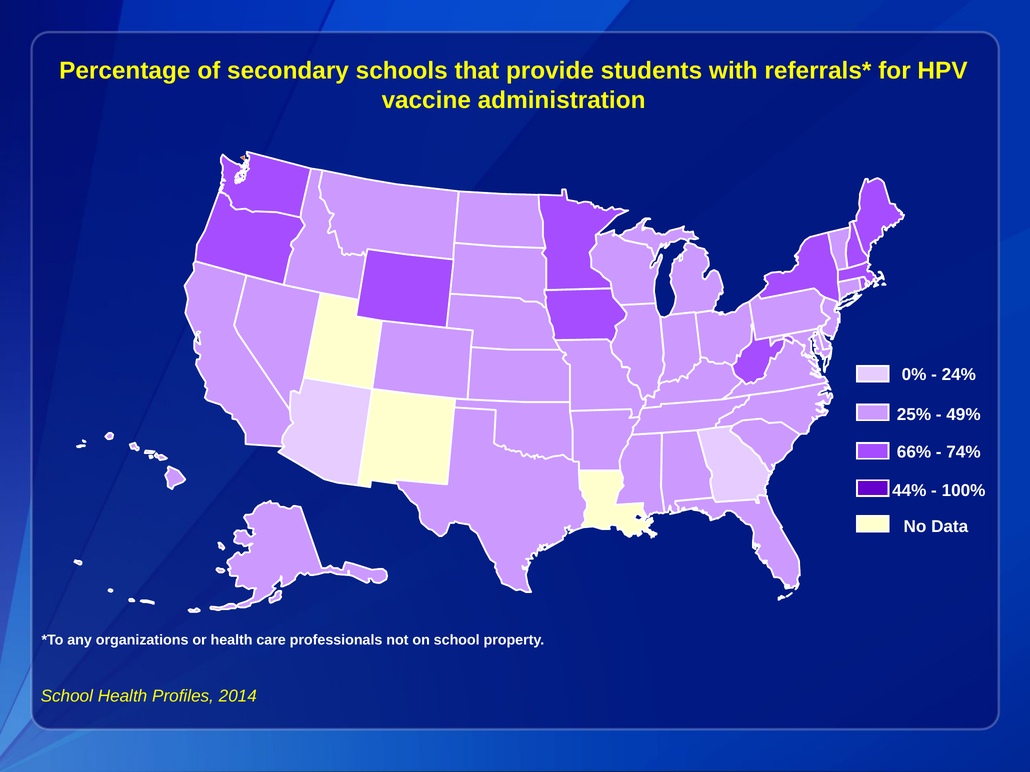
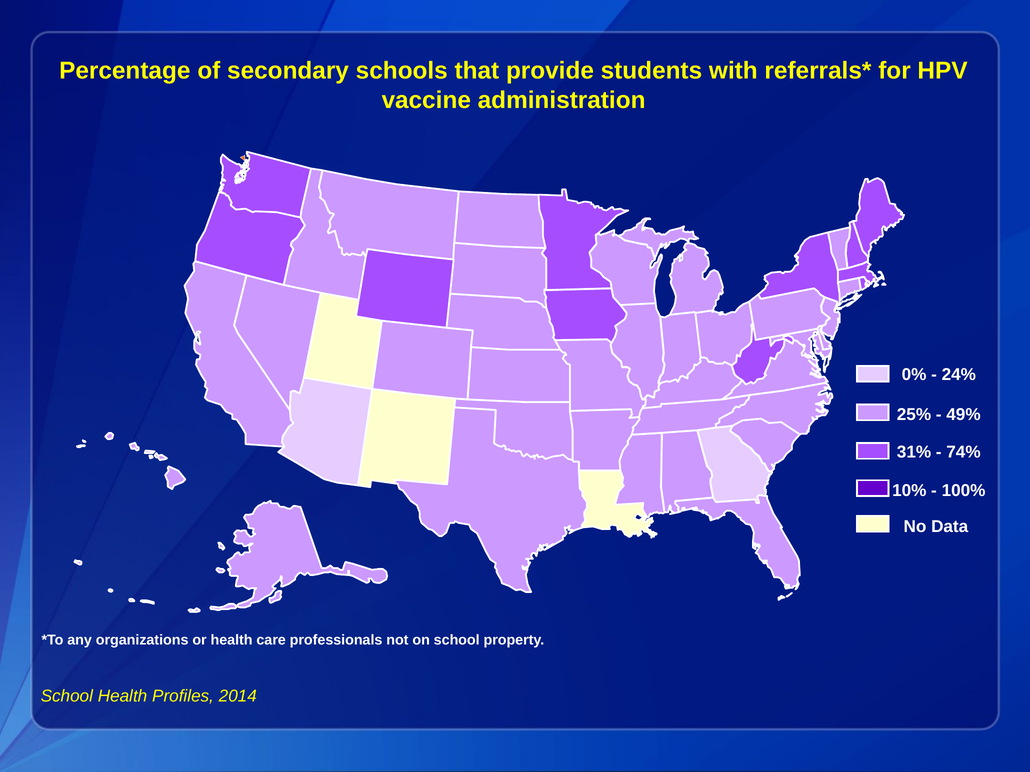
66%: 66% -> 31% (914, 452)
44%: 44% -> 10% (909, 491)
